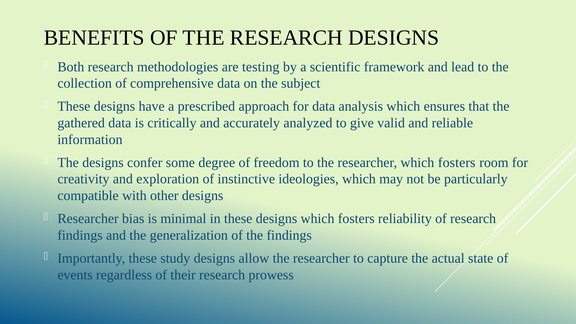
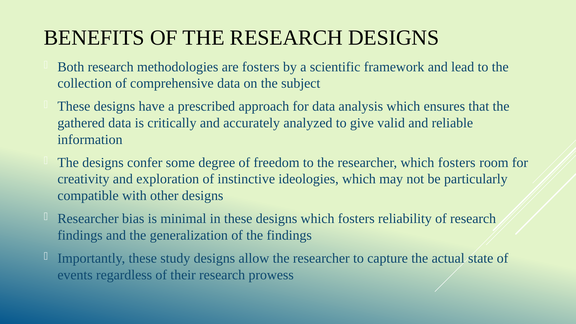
are testing: testing -> fosters (261, 67)
